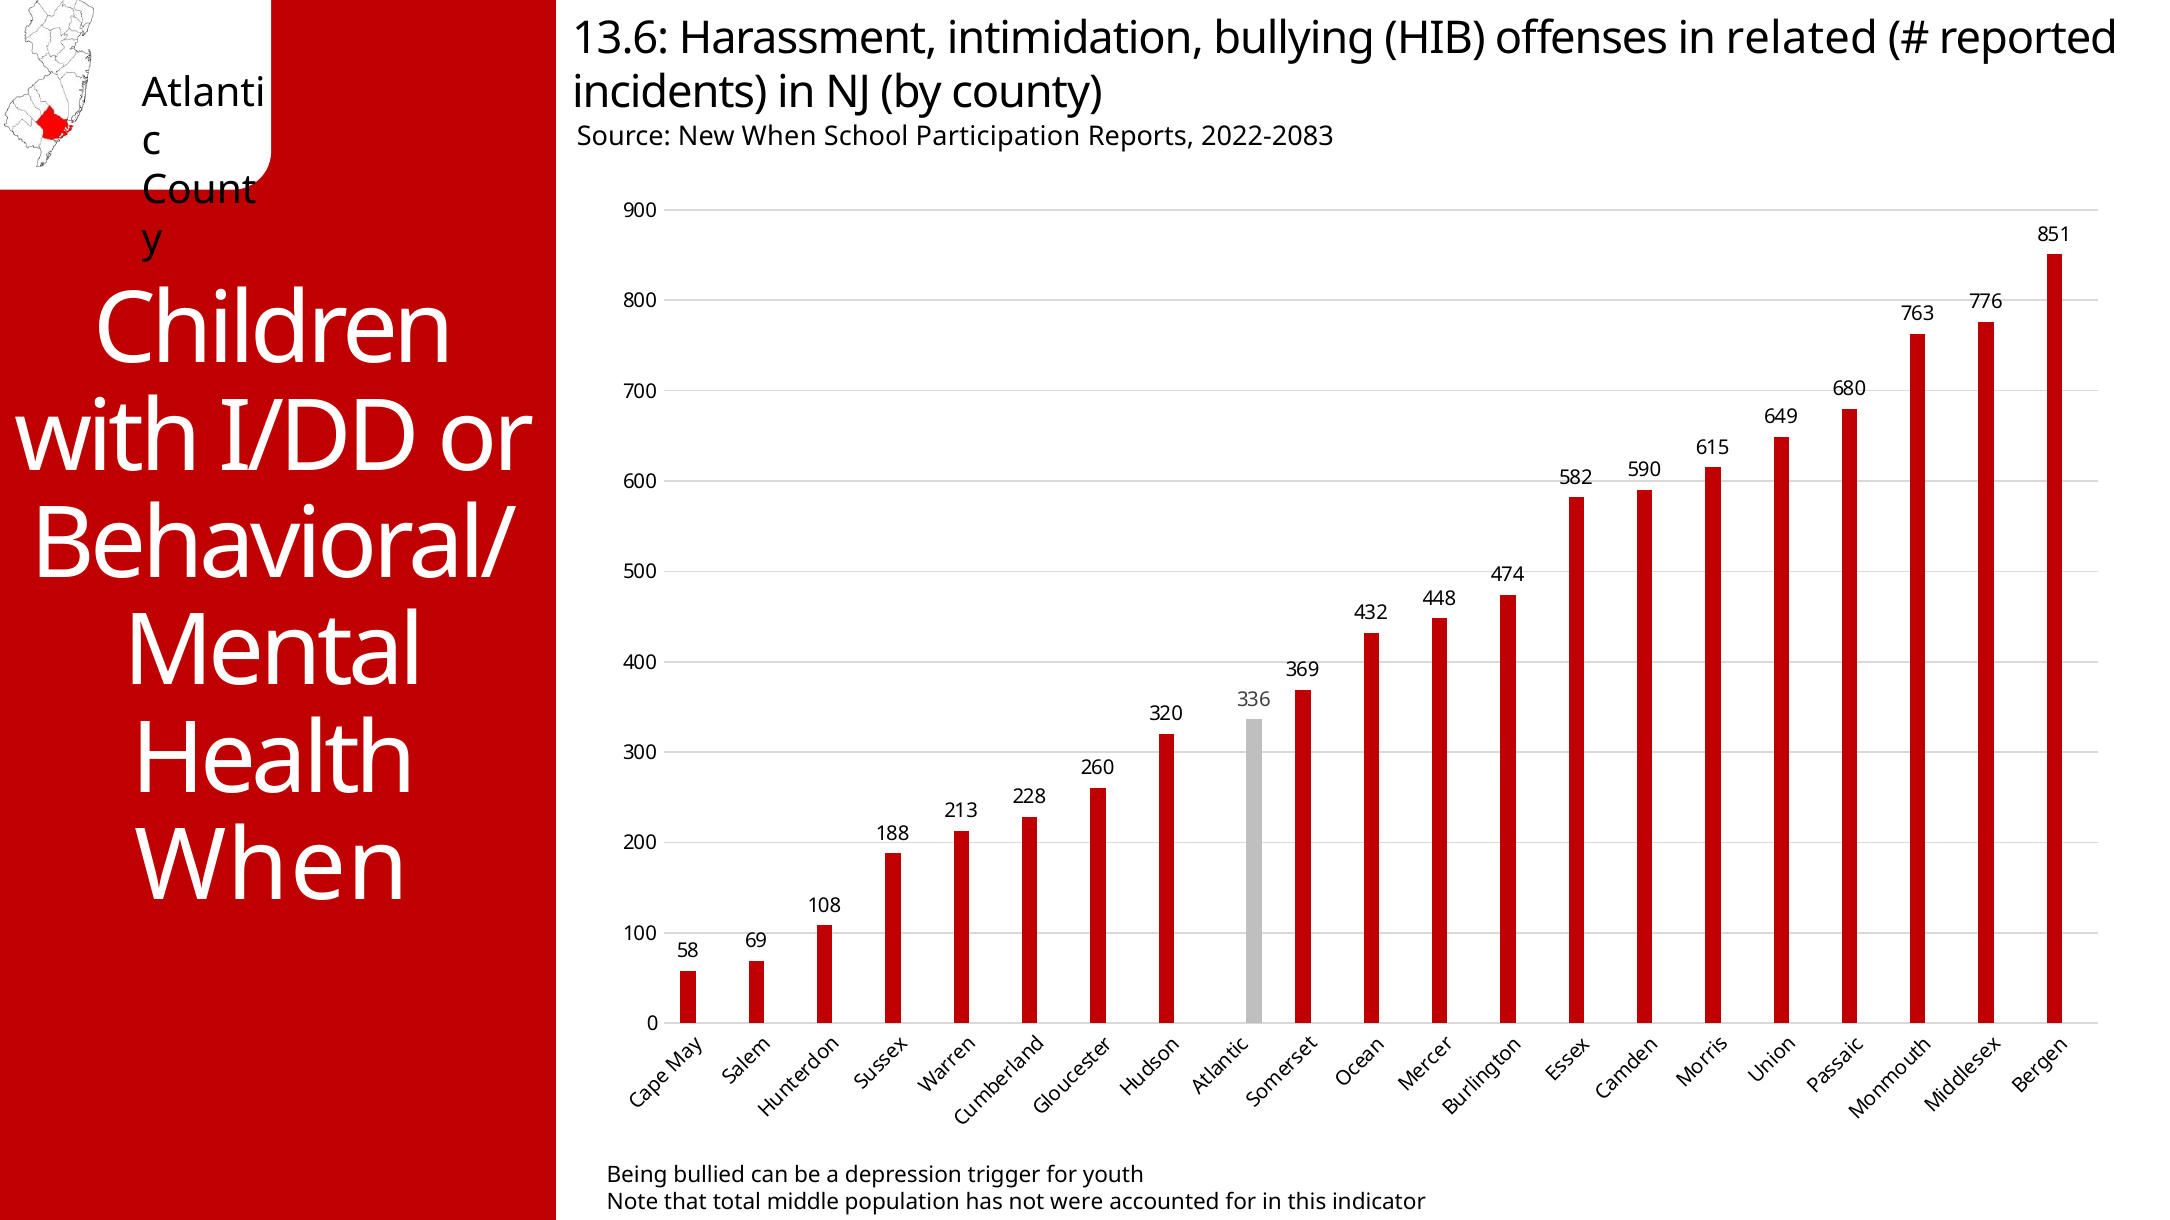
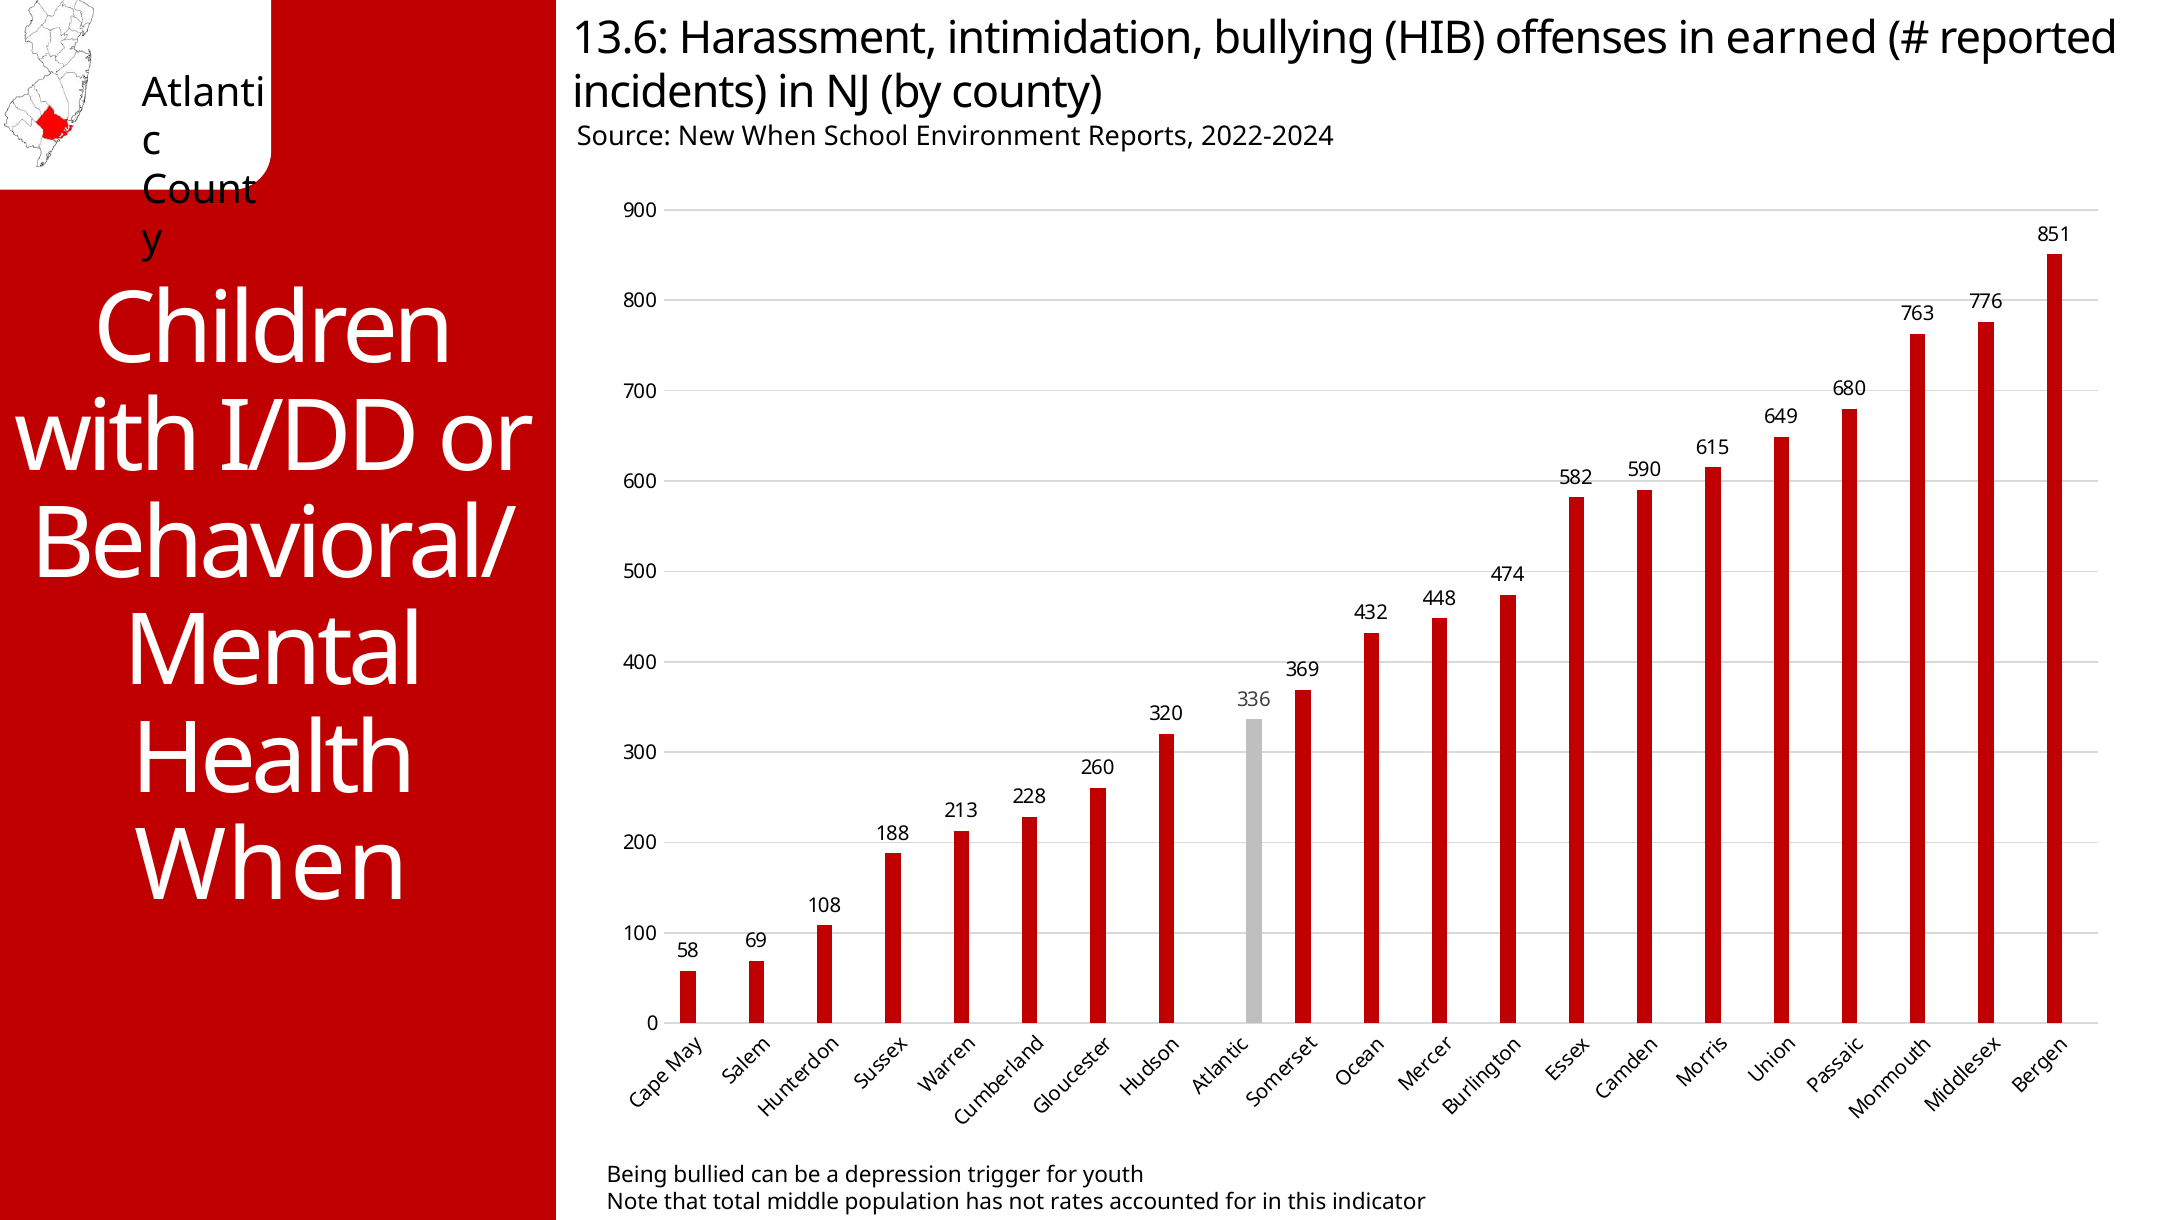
related: related -> earned (1802, 38)
Participation: Participation -> Environment (998, 137)
2022-2083: 2022-2083 -> 2022-2024 (1268, 137)
were: were -> rates (1077, 1203)
